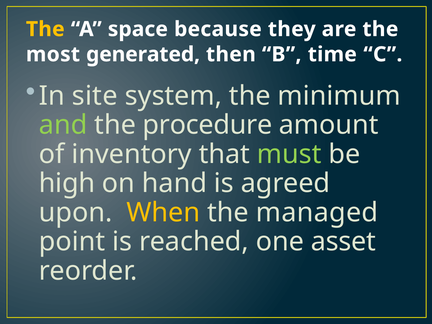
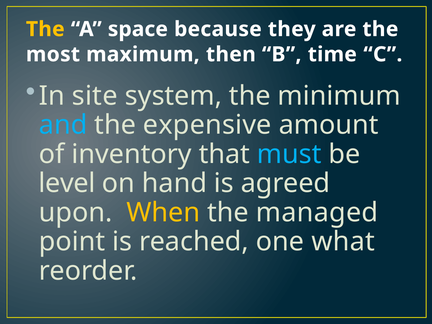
generated: generated -> maximum (143, 54)
and colour: light green -> light blue (63, 125)
procedure: procedure -> expensive (207, 125)
must colour: light green -> light blue (289, 154)
high: high -> level (67, 183)
asset: asset -> what (343, 242)
